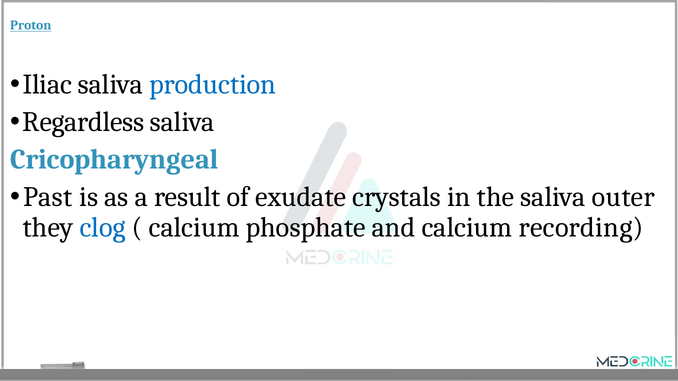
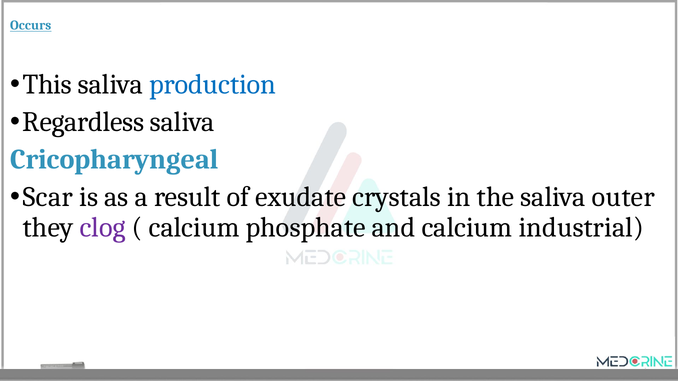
Proton: Proton -> Occurs (31, 25)
Iliac: Iliac -> This (47, 84)
Past: Past -> Scar (48, 197)
clog colour: blue -> purple (103, 228)
recording: recording -> industrial (581, 228)
